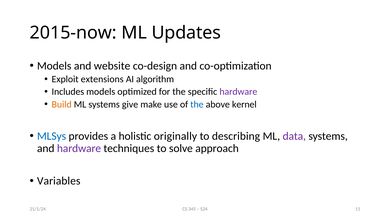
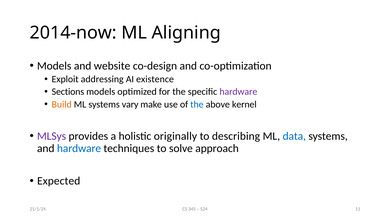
2015-now: 2015-now -> 2014-now (73, 33)
Updates: Updates -> Aligning (186, 33)
extensions: extensions -> addressing (102, 79)
algorithm: algorithm -> existence (155, 79)
Includes: Includes -> Sections (68, 92)
give: give -> vary (130, 104)
MLSys colour: blue -> purple (52, 136)
data colour: purple -> blue (294, 136)
hardware colour: purple -> blue (79, 149)
Variables: Variables -> Expected (59, 181)
